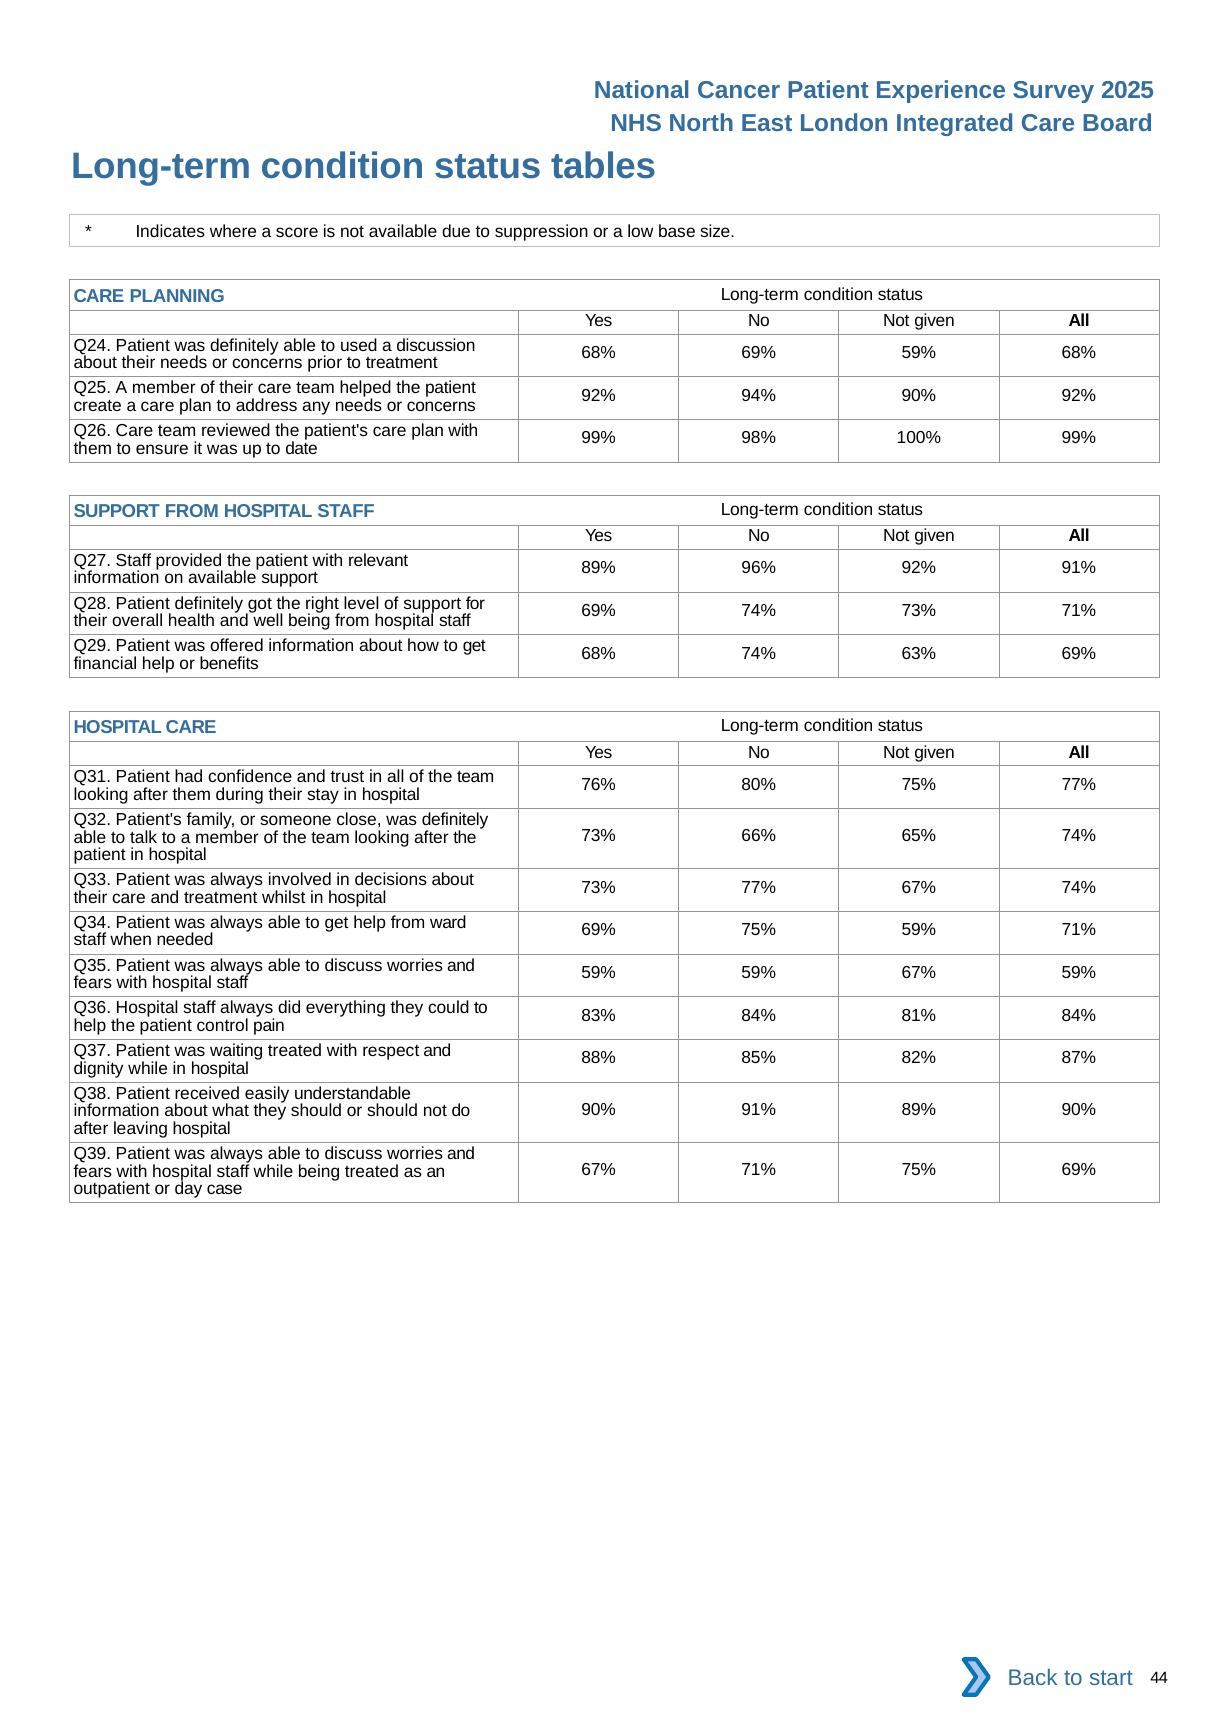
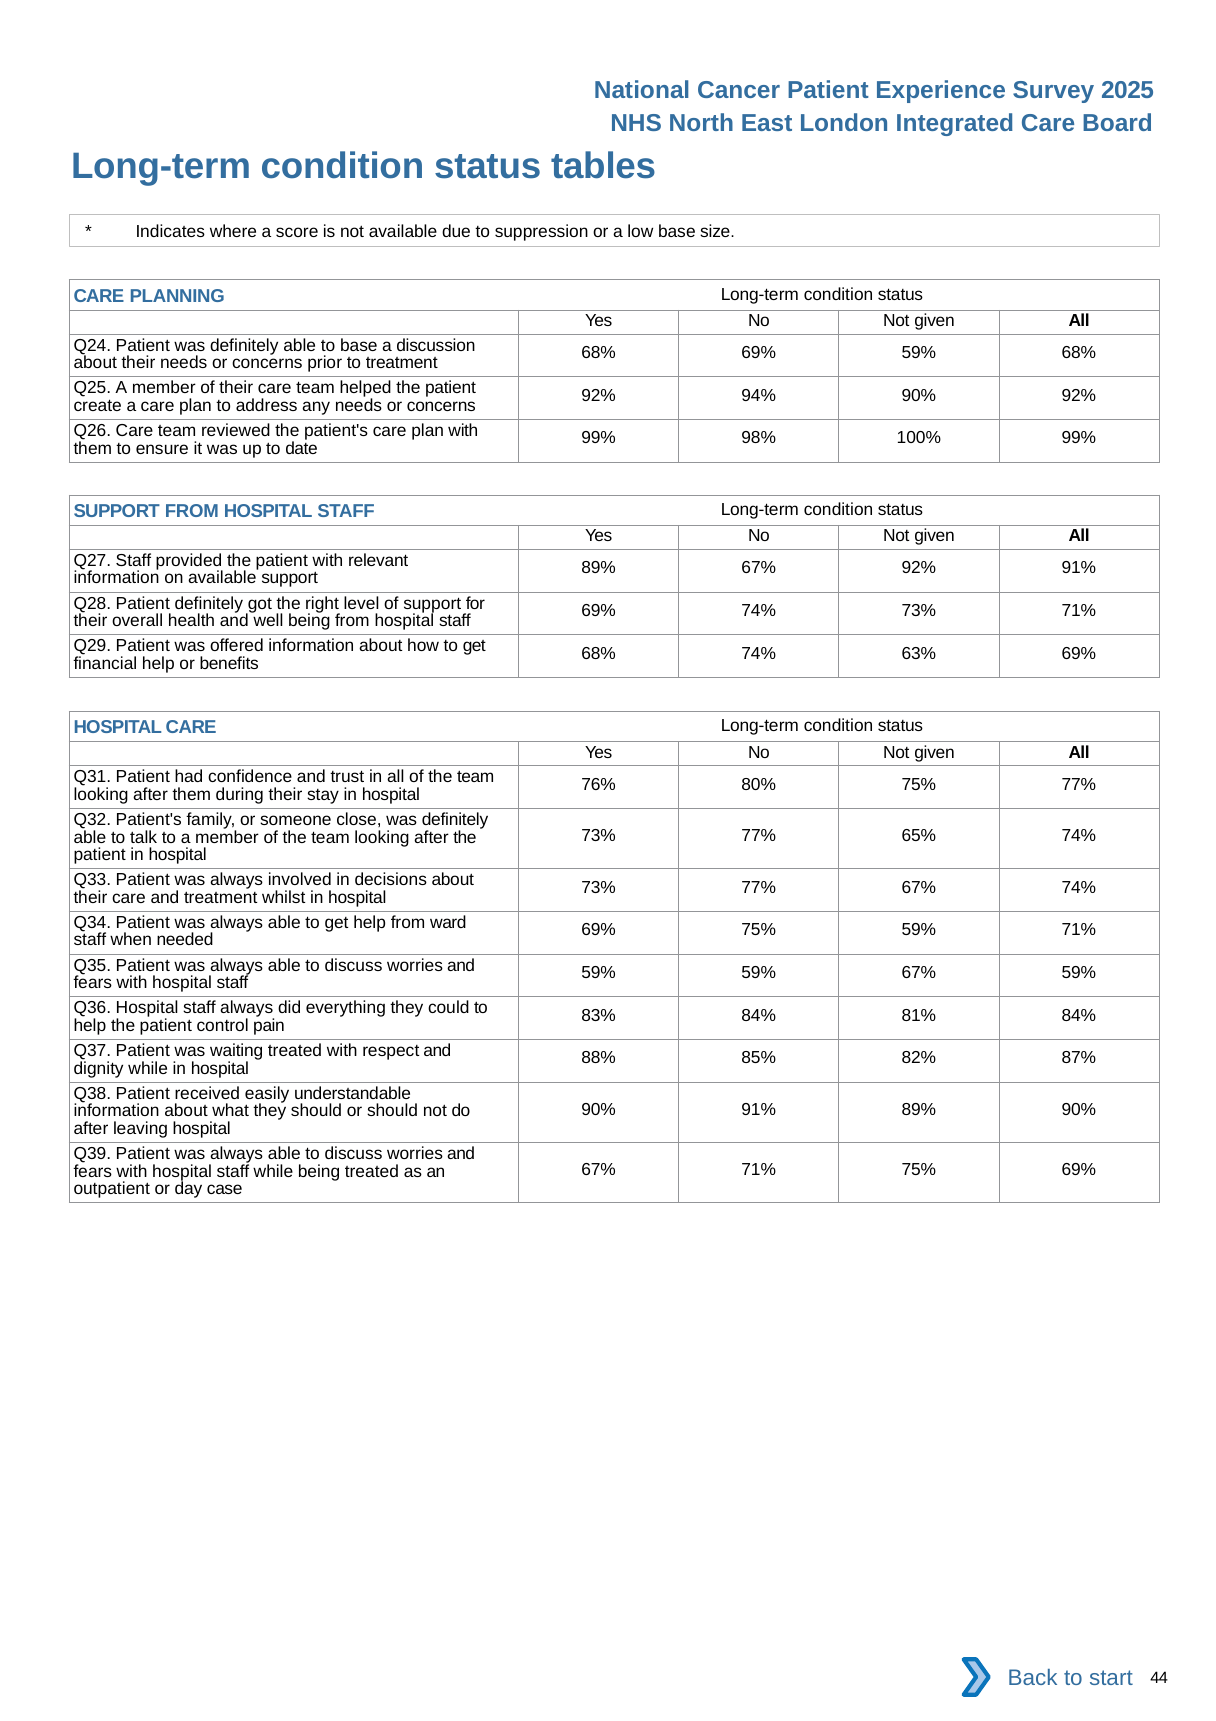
to used: used -> base (359, 345)
89% 96%: 96% -> 67% (759, 568)
66%: 66% -> 77% (759, 836)
